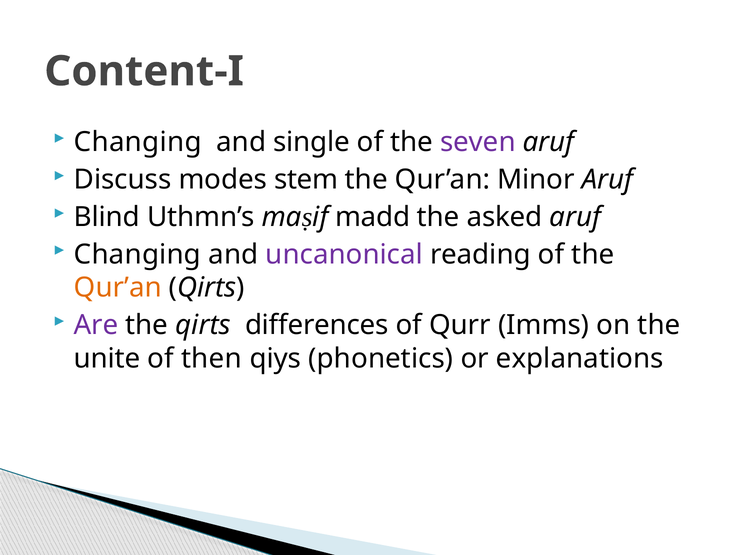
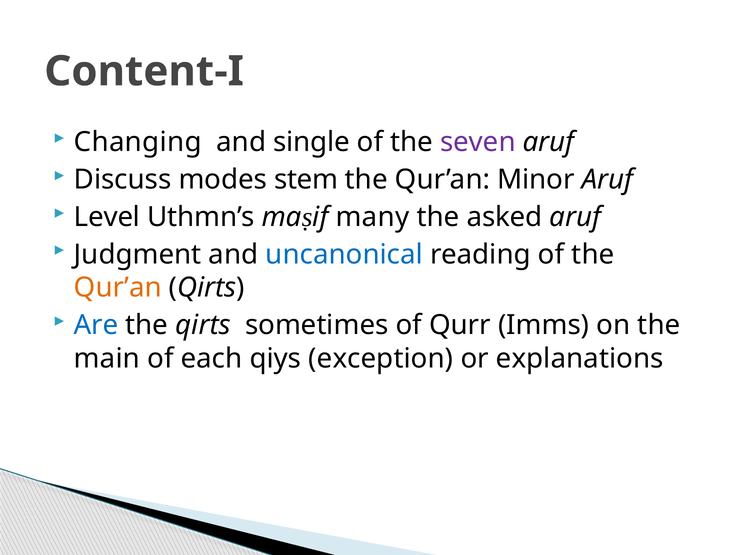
Blind: Blind -> Level (107, 217)
madd: madd -> many (372, 217)
Changing: Changing -> Judgment (138, 254)
uncanonical colour: purple -> blue (344, 254)
Are colour: purple -> blue (96, 325)
differences: differences -> sometimes (317, 325)
unite: unite -> main (107, 359)
then: then -> each (212, 359)
phonetics: phonetics -> exception (381, 359)
